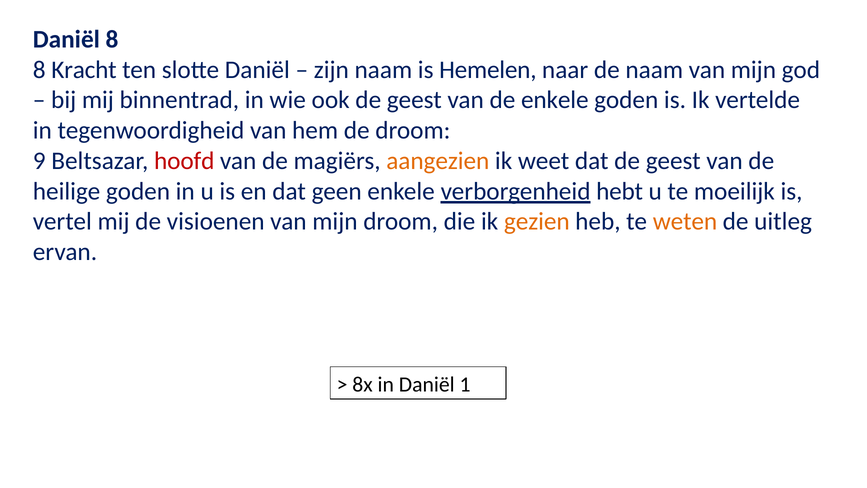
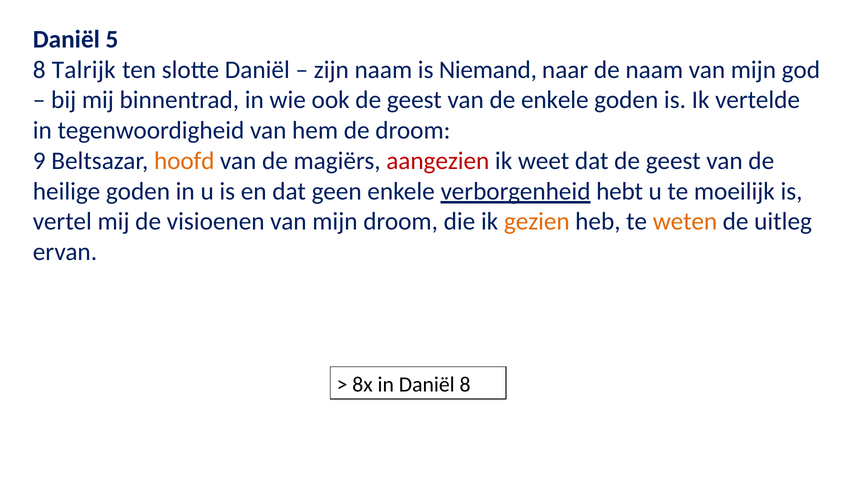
Daniël 8: 8 -> 5 (112, 39)
Kracht: Kracht -> Talrijk (84, 70)
Hemelen: Hemelen -> Niemand (488, 70)
hoofd colour: red -> orange (184, 161)
aangezien colour: orange -> red (438, 161)
Daniël 1: 1 -> 8 (465, 384)
